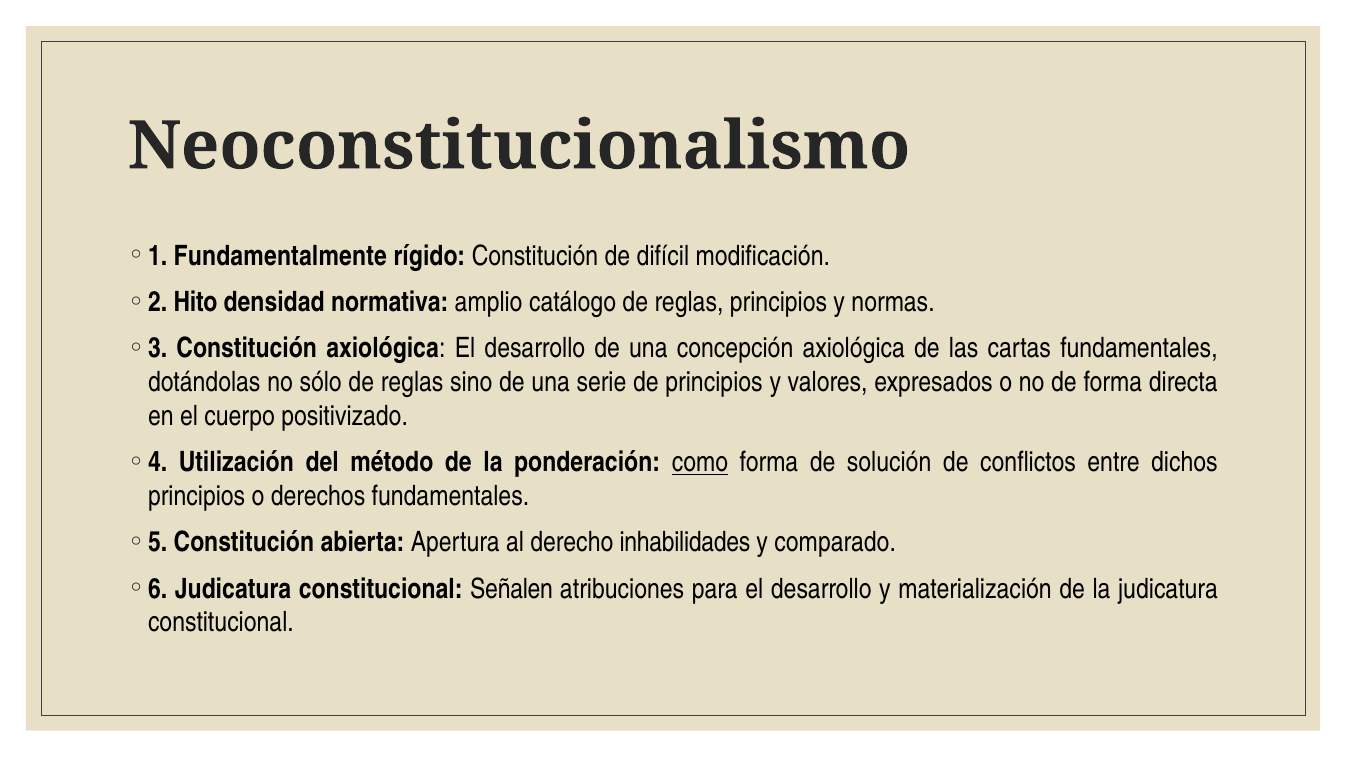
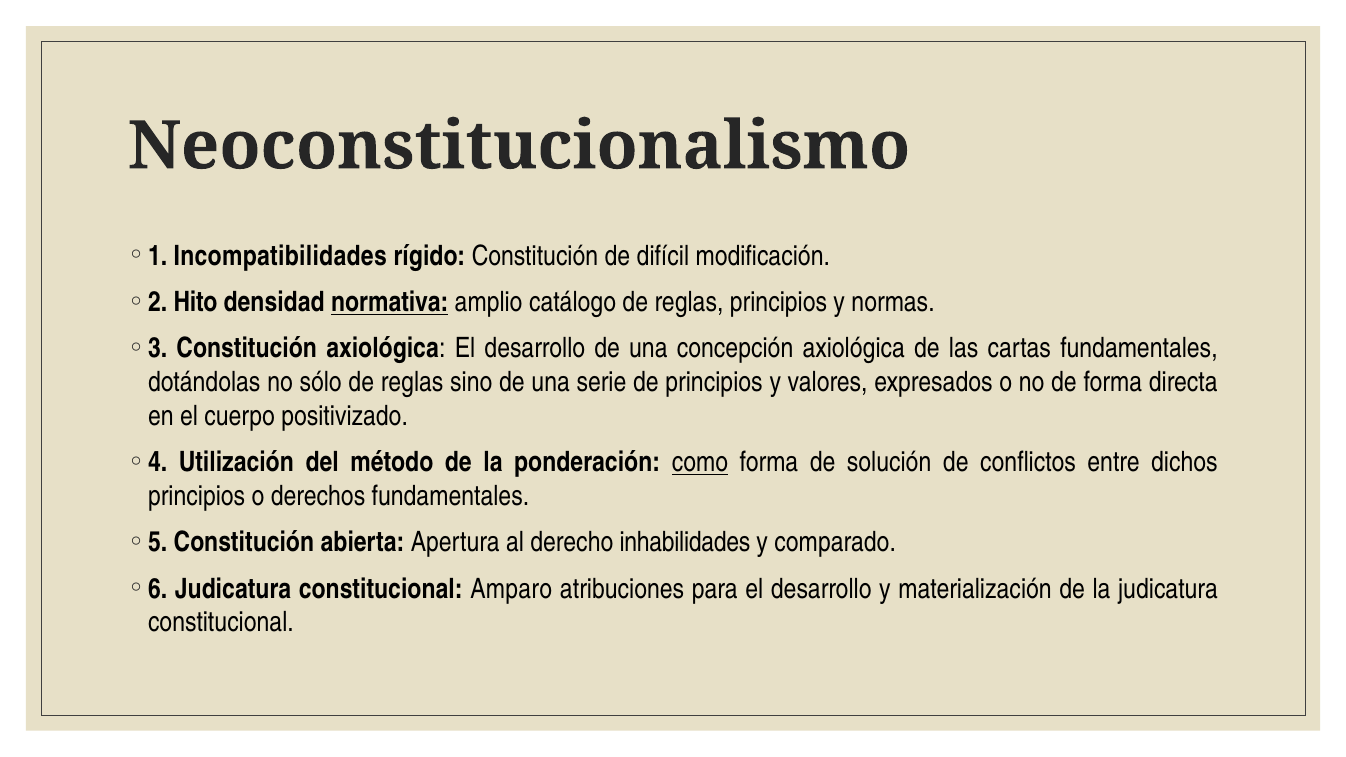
Fundamentalmente: Fundamentalmente -> Incompatibilidades (280, 256)
normativa underline: none -> present (390, 302)
Señalen: Señalen -> Amparo (511, 589)
